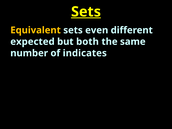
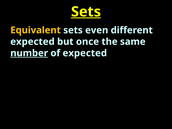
both: both -> once (88, 42)
number underline: none -> present (29, 53)
of indicates: indicates -> expected (85, 53)
